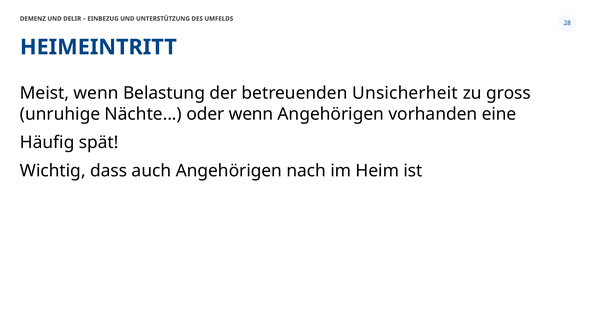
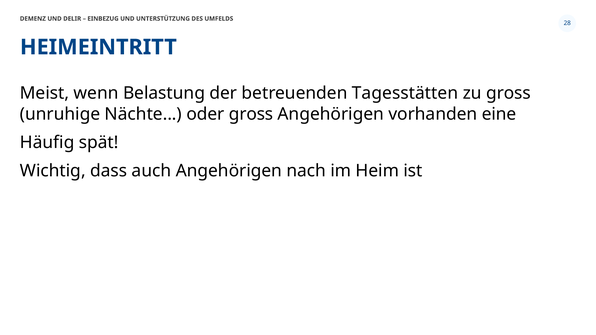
Unsicherheit: Unsicherheit -> Tagesstätten (405, 93)
oder wenn: wenn -> gross (251, 114)
